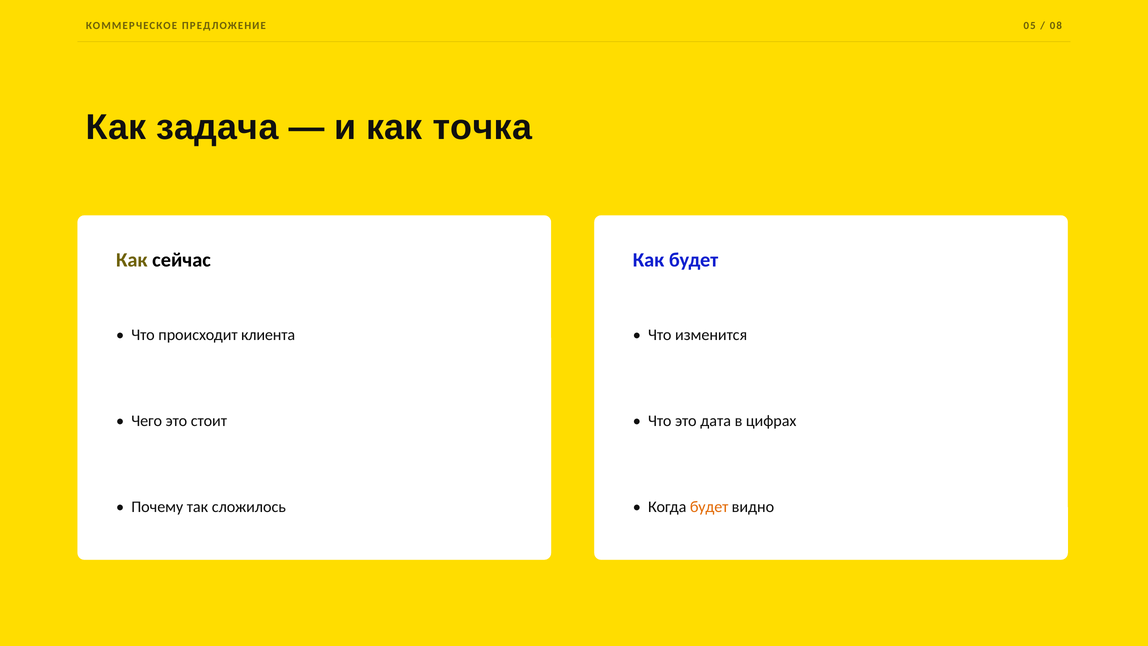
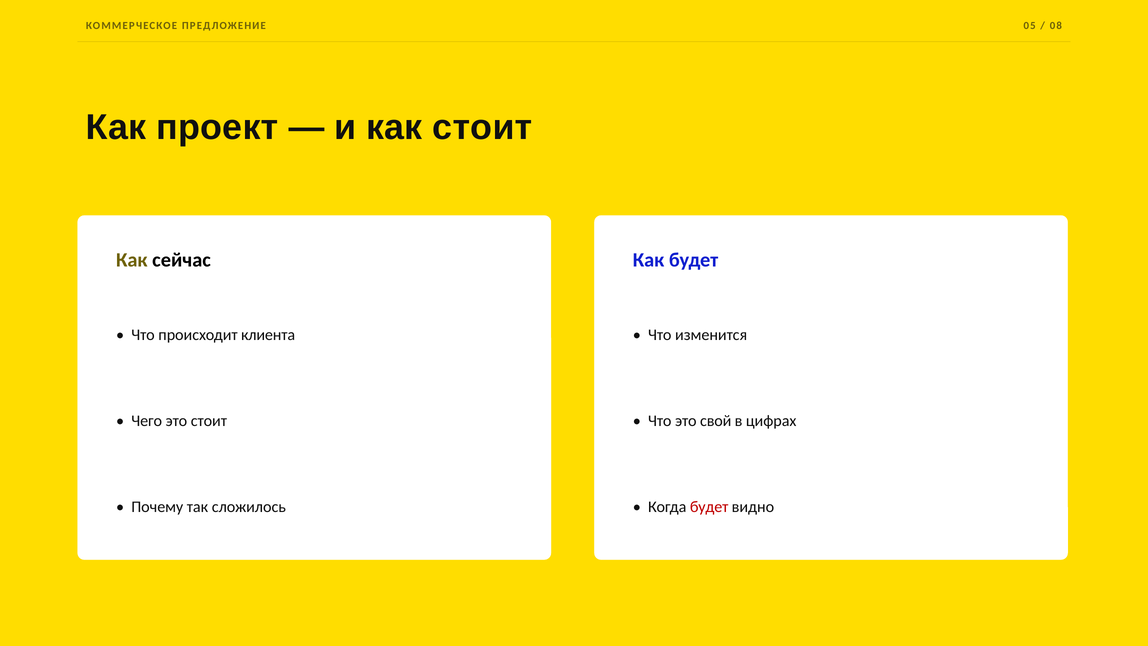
задача: задача -> проект (217, 127)
как точка: точка -> стоит (482, 127)
дата: дата -> свой (716, 421)
будет colour: orange -> red (709, 507)
